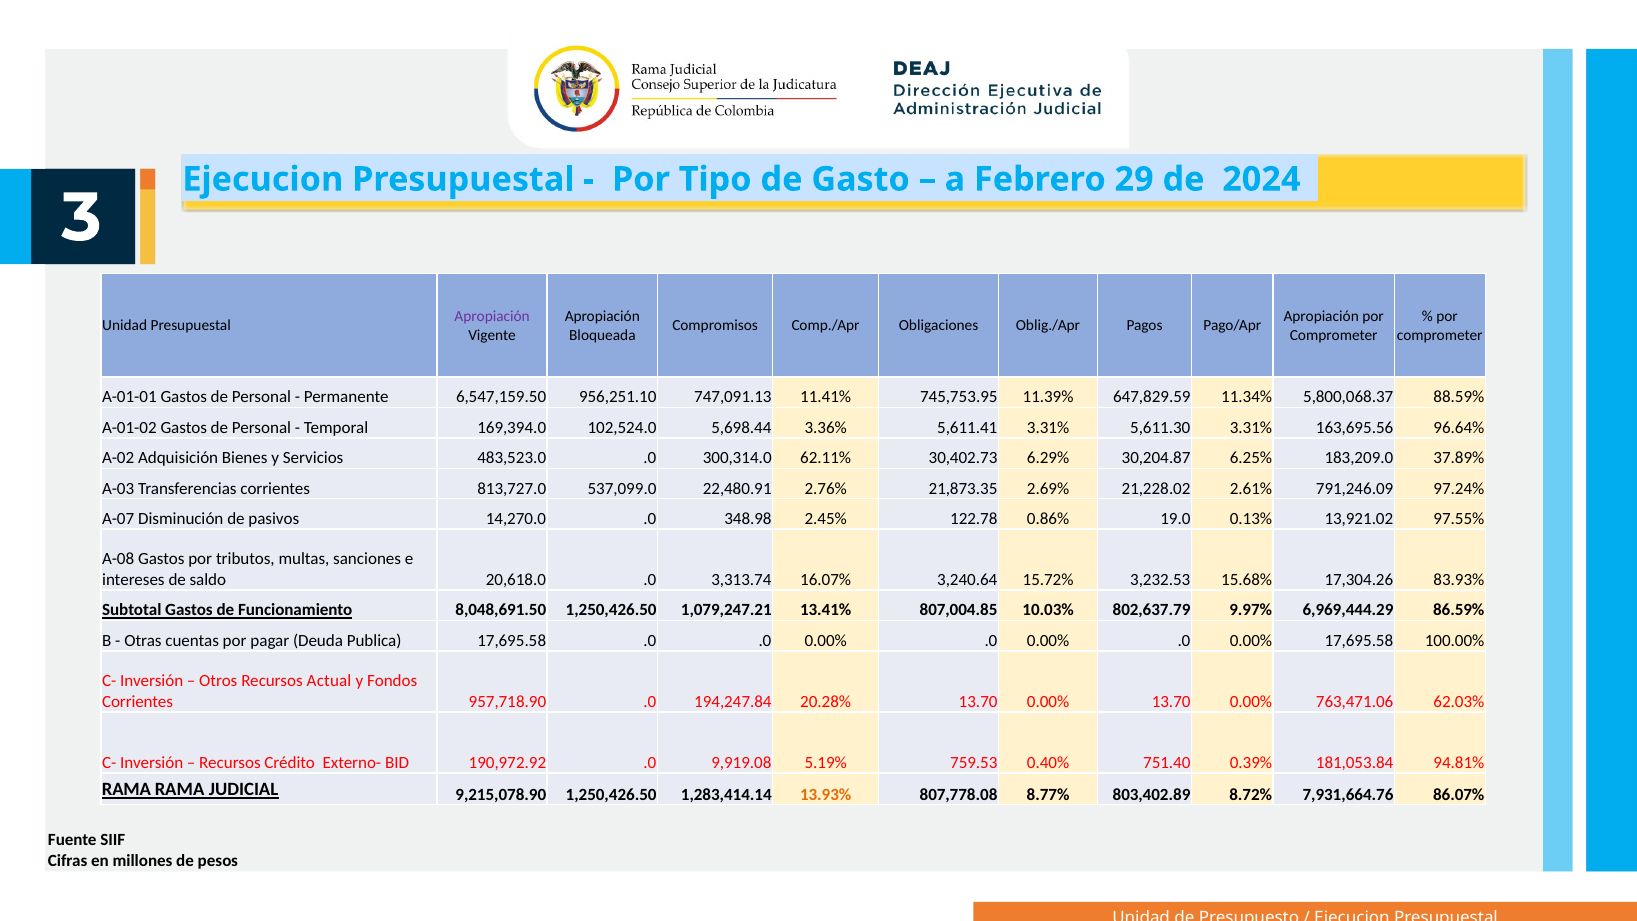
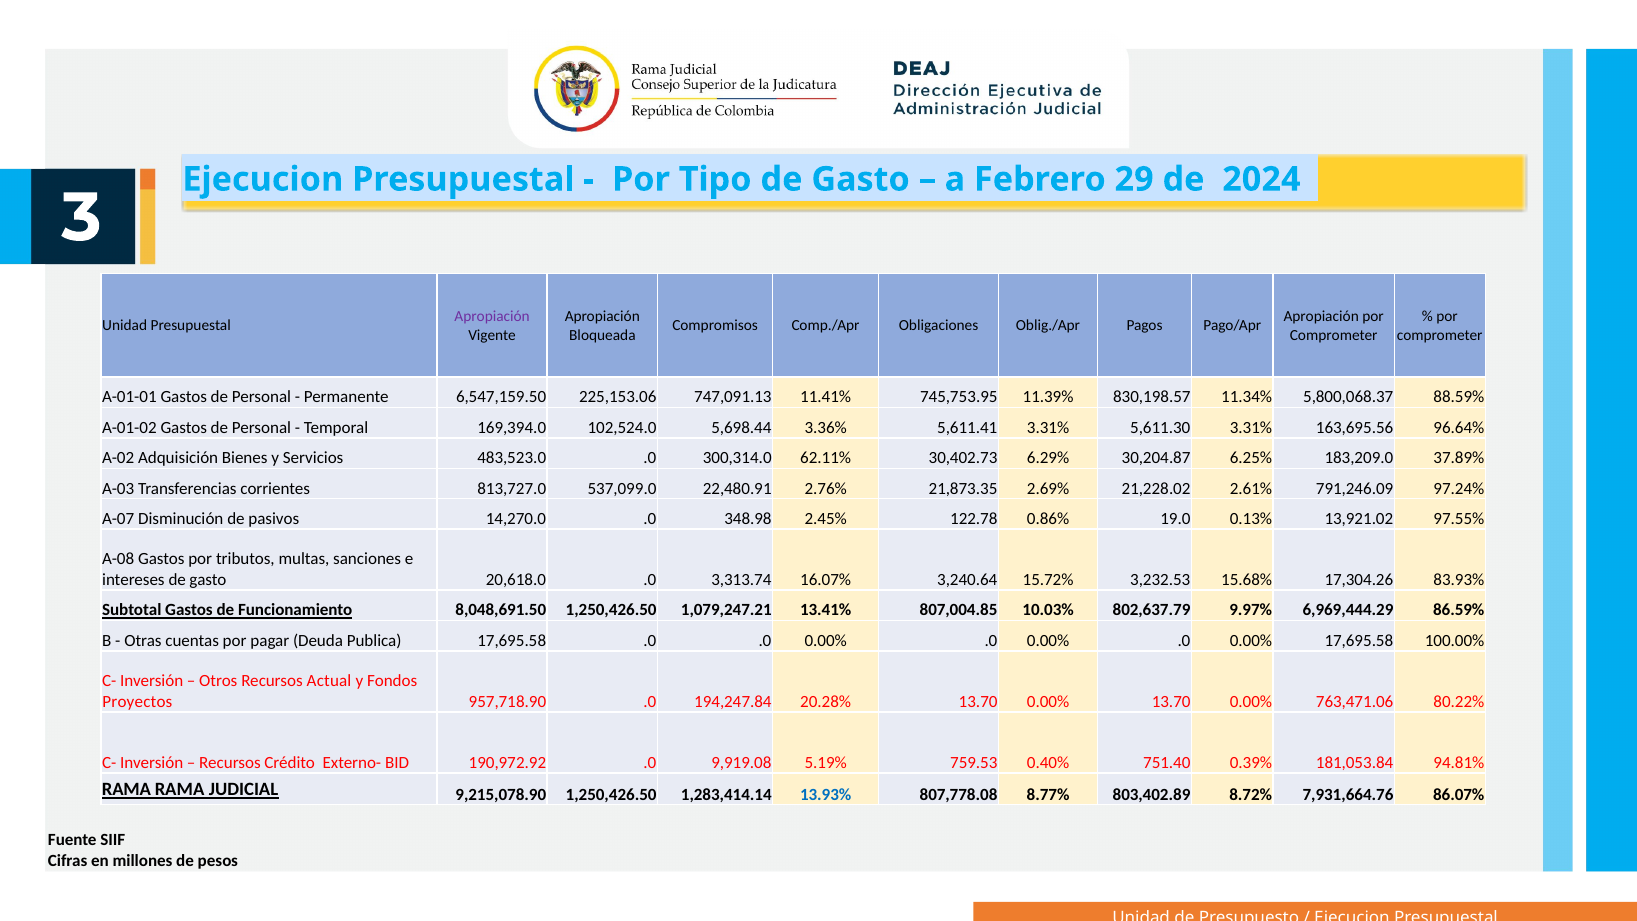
956,251.10: 956,251.10 -> 225,153.06 (618, 397)
647,829.59: 647,829.59 -> 830,198.57 (1152, 397)
intereses de saldo: saldo -> gasto (208, 580)
Corrientes: Corrientes -> Proyectos (137, 702)
62.03%: 62.03% -> 80.22% (1459, 702)
13.93% colour: orange -> blue (826, 794)
